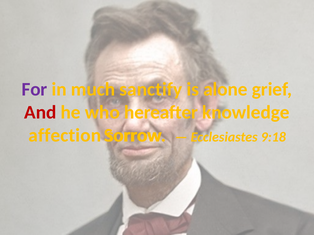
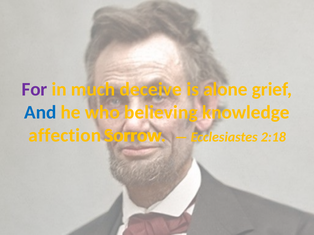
sanctify: sanctify -> deceive (151, 90)
And colour: red -> blue (40, 113)
hereafter: hereafter -> believing (161, 113)
9:18: 9:18 -> 2:18 (273, 137)
